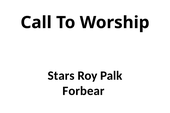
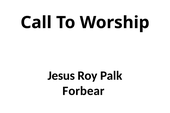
Stars: Stars -> Jesus (61, 76)
